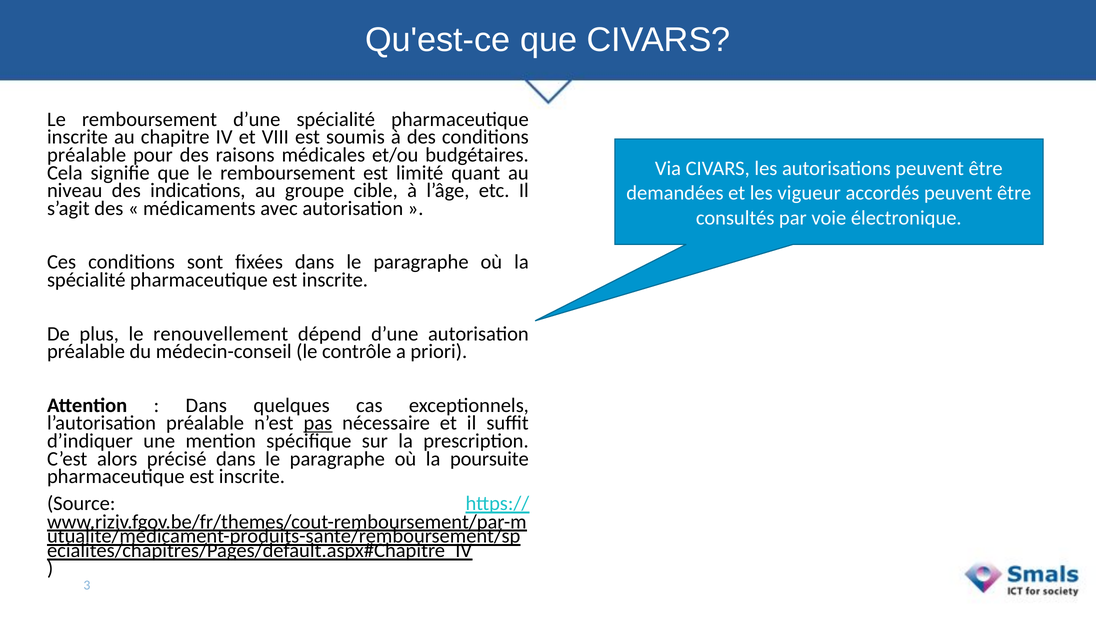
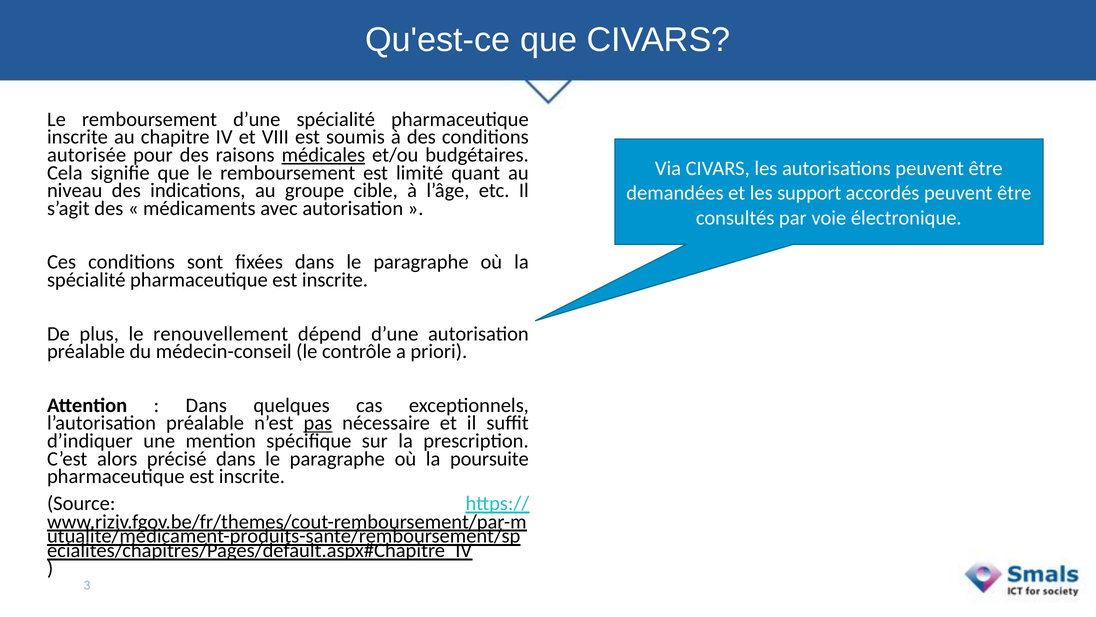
préalable: préalable -> autorisée (87, 155)
médicales underline: none -> present (323, 155)
vigueur: vigueur -> support (809, 193)
